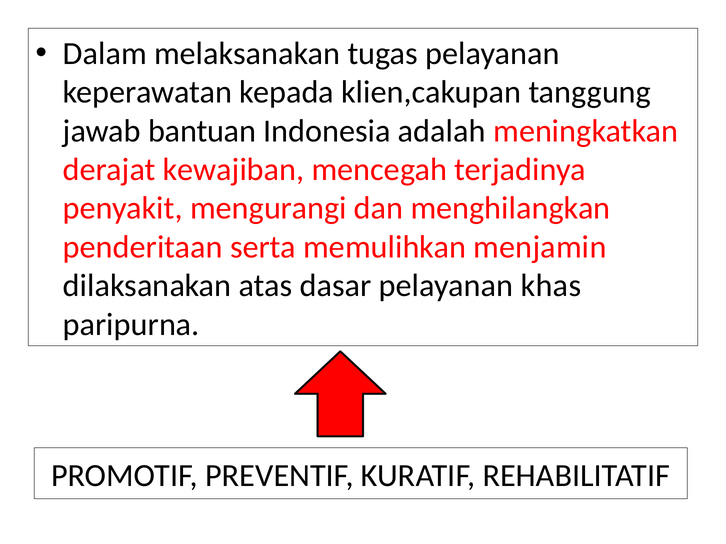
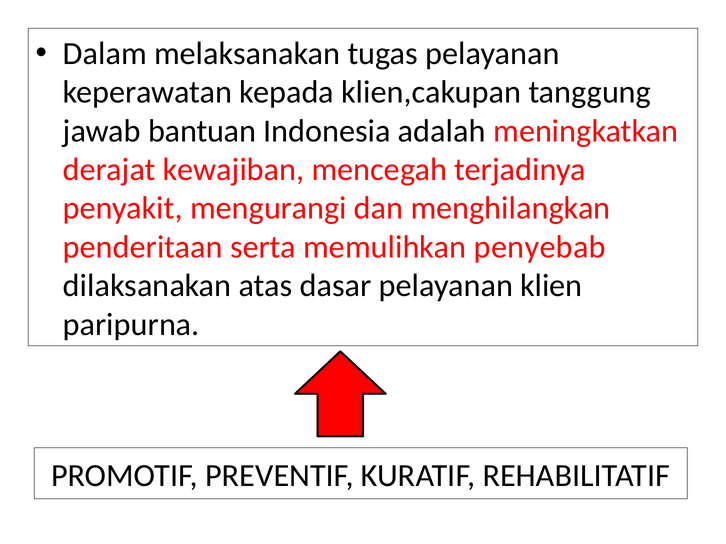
menjamin: menjamin -> penyebab (540, 247)
khas: khas -> klien (551, 286)
